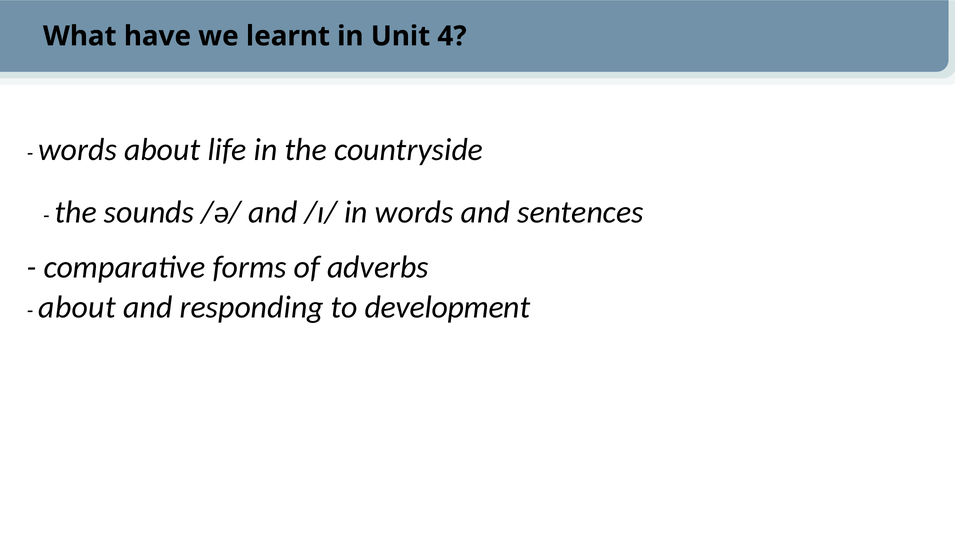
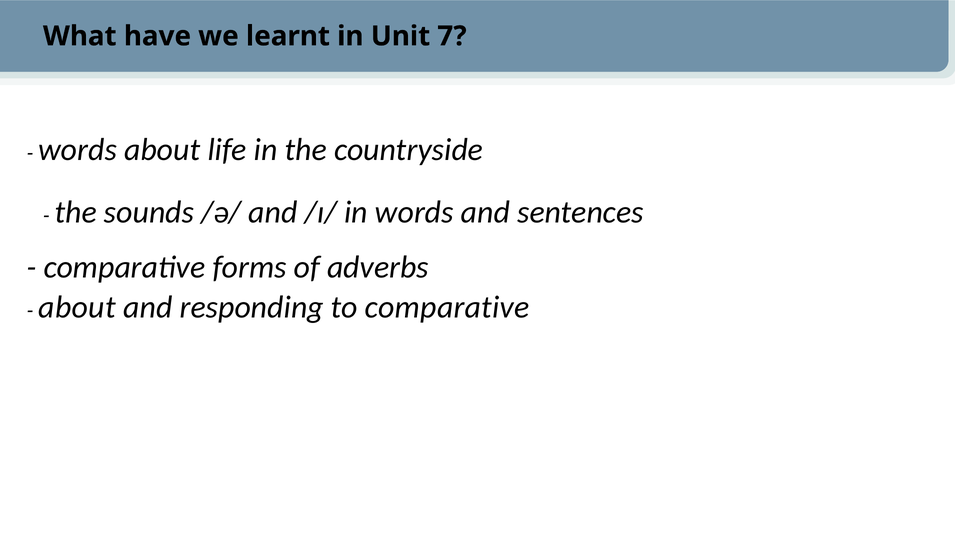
4: 4 -> 7 (452, 36)
to development: development -> comparative (447, 307)
